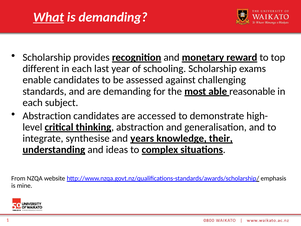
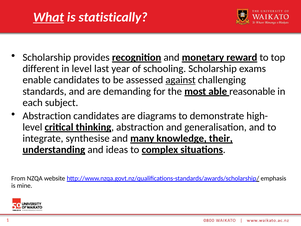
is demanding: demanding -> statistically (113, 17)
each: each -> level (82, 69)
against underline: none -> present (181, 80)
accessed: accessed -> diagrams (157, 116)
years: years -> many (142, 138)
